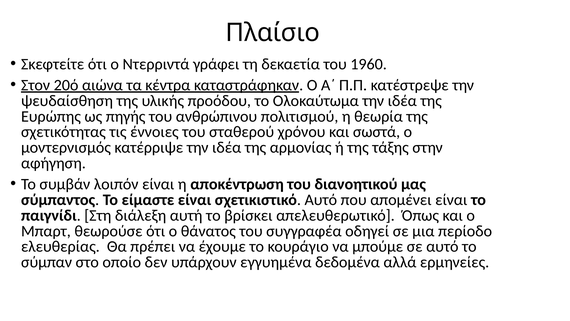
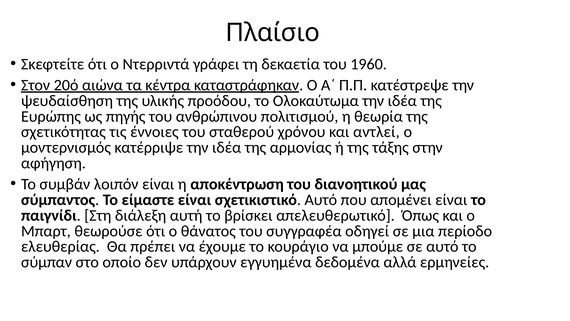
σωστά: σωστά -> αντλεί (376, 132)
